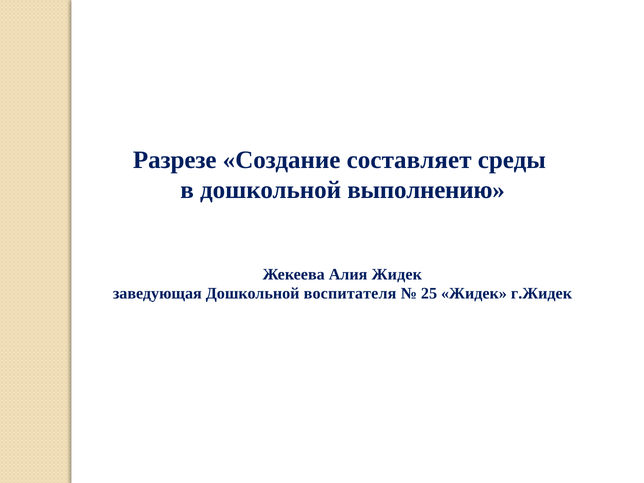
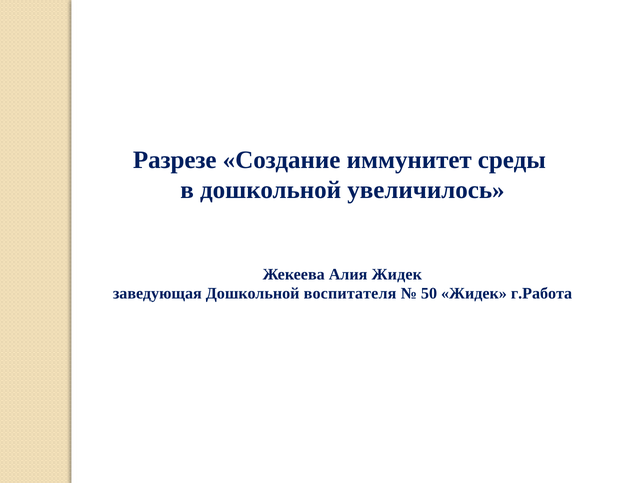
составляет: составляет -> иммунитет (409, 160)
выполнению: выполнению -> увеличилось (426, 190)
25: 25 -> 50 (429, 294)
г.Жидек: г.Жидек -> г.Работа (542, 294)
